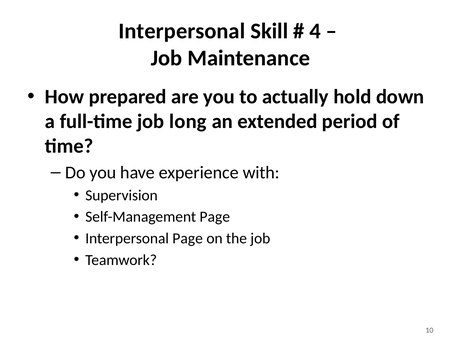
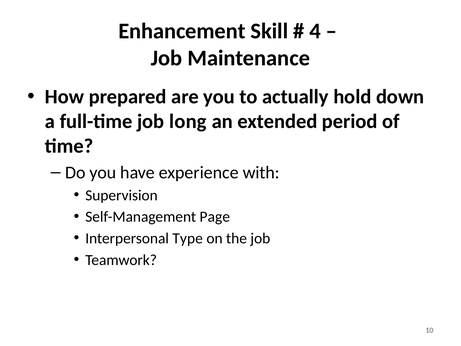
Interpersonal: Interpersonal -> Enhancement (182, 31)
Interpersonal Page: Page -> Type (188, 238)
